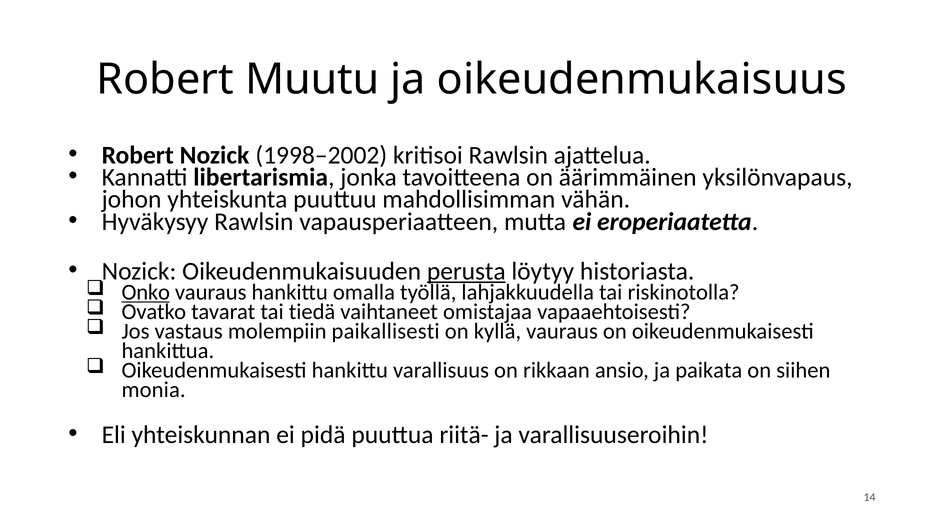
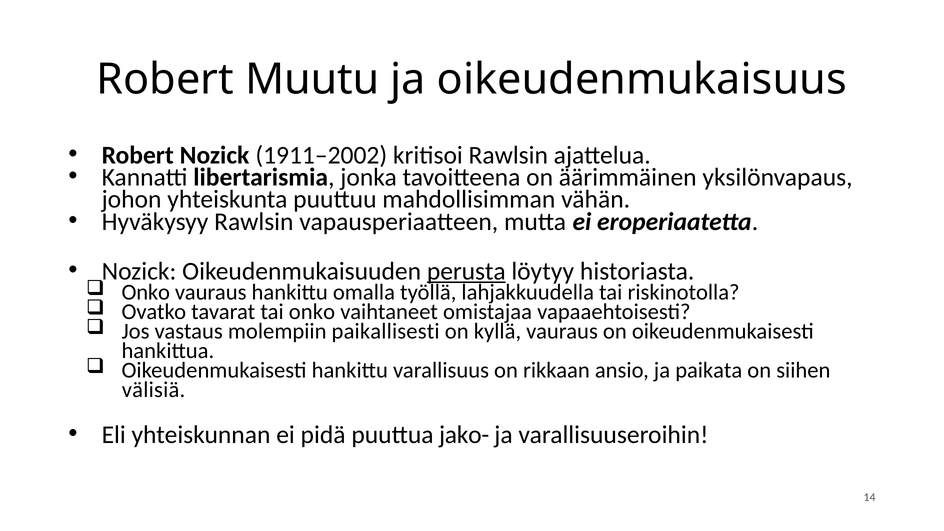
1998–2002: 1998–2002 -> 1911–2002 (321, 155)
Onko underline: present -> none (146, 292)
tai tiedä: tiedä -> onko (312, 312)
monia: monia -> välisiä (154, 390)
riitä-: riitä- -> jako- (464, 435)
